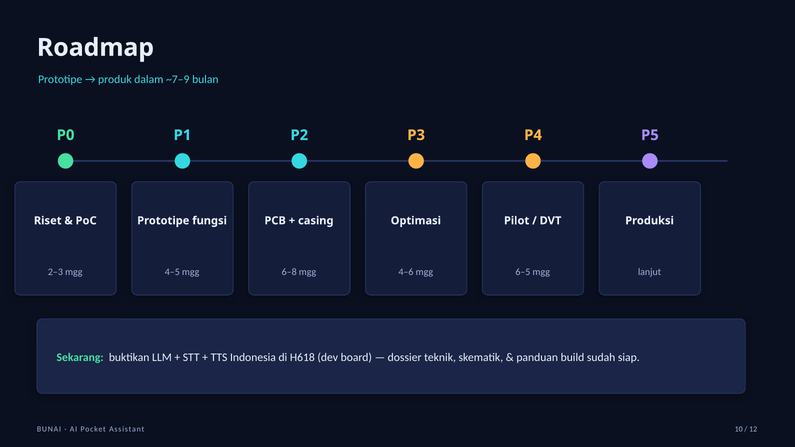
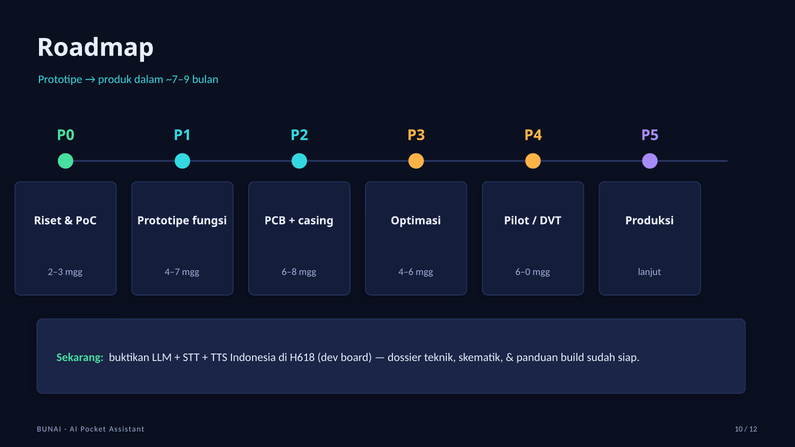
4–5: 4–5 -> 4–7 (172, 272)
6–5: 6–5 -> 6–0 (523, 272)
